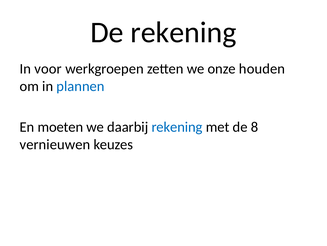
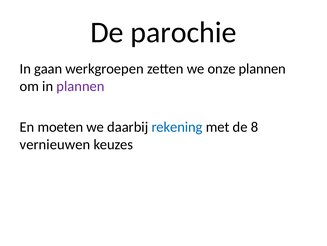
De rekening: rekening -> parochie (183, 32)
voor: voor -> gaan (48, 69)
onze houden: houden -> plannen (262, 69)
plannen colour: blue -> purple (80, 86)
